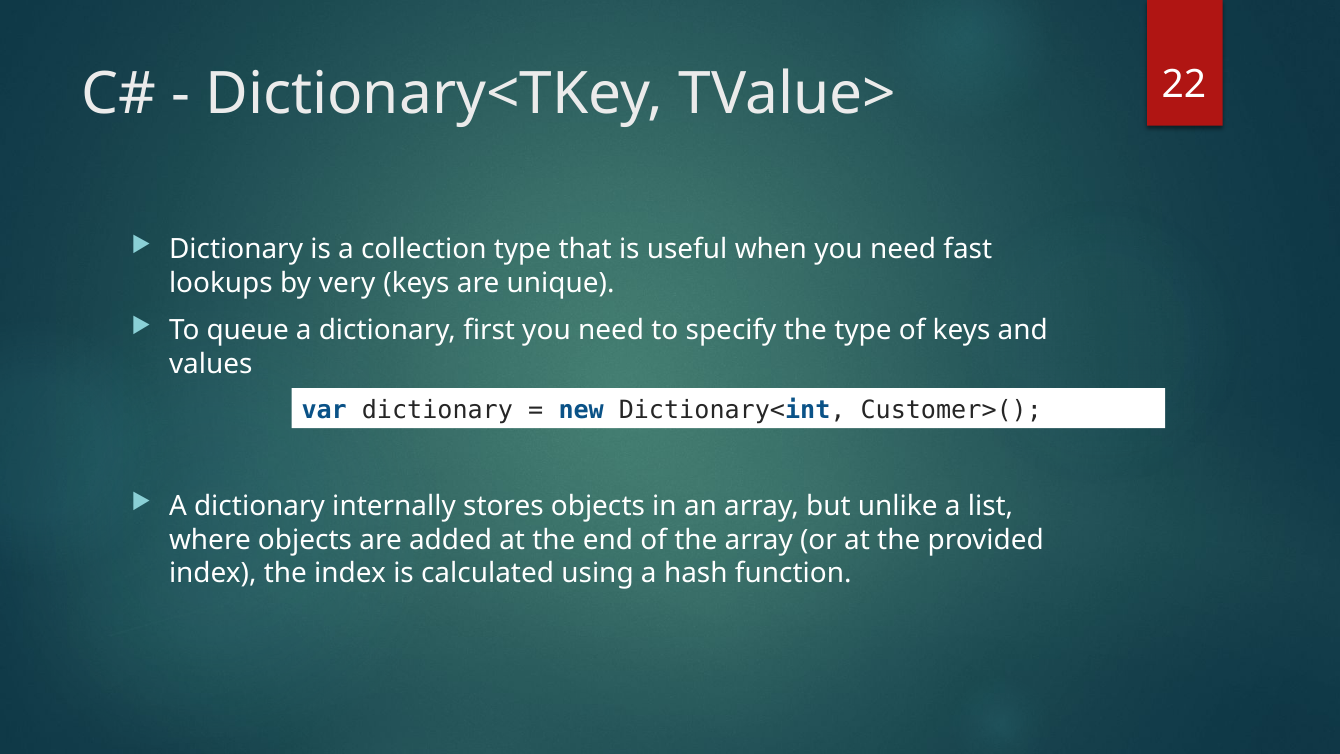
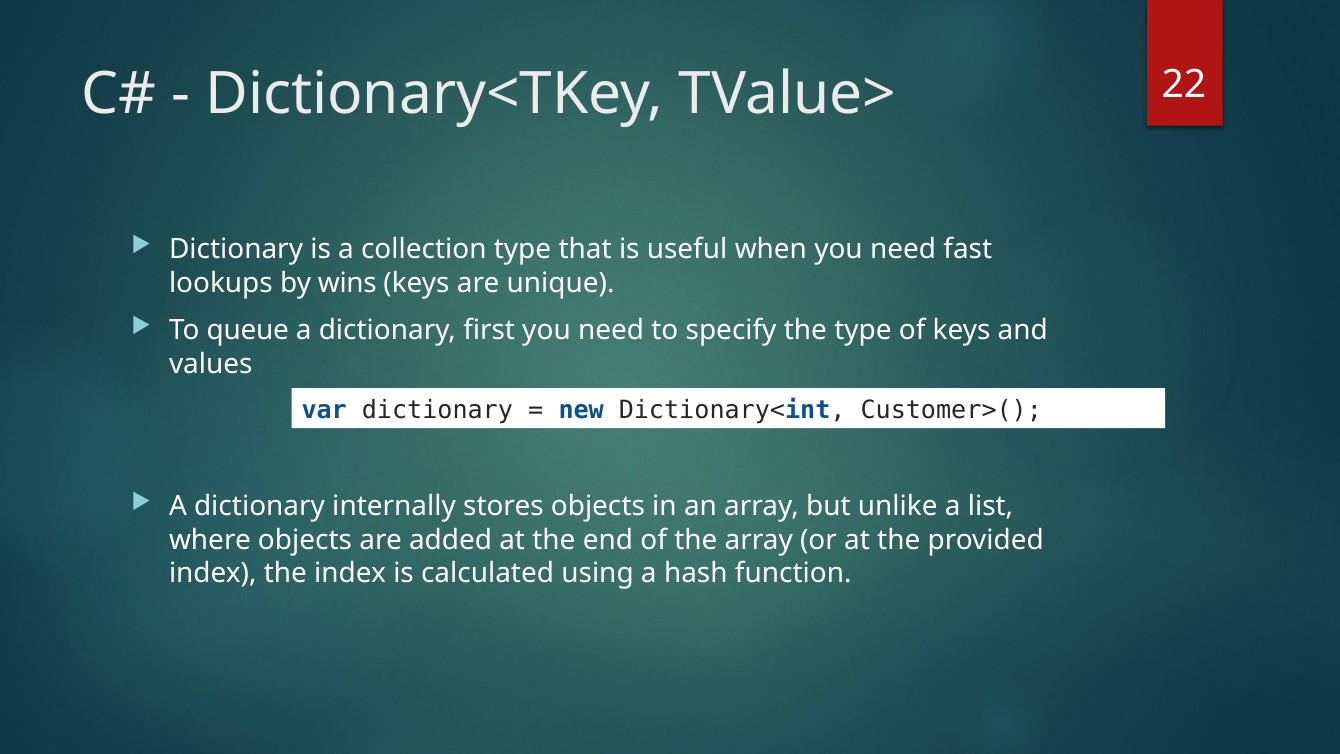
very: very -> wins (347, 283)
